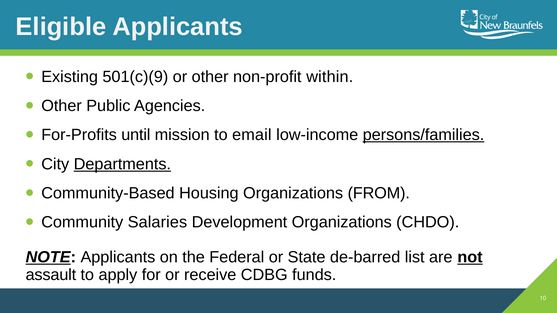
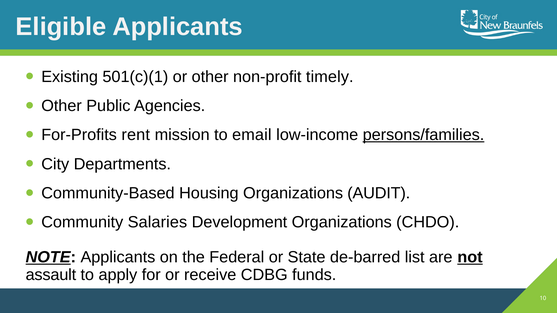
501(c)(9: 501(c)(9 -> 501(c)(1 (135, 77)
within: within -> timely (330, 77)
until: until -> rent (136, 135)
Departments underline: present -> none (122, 164)
FROM: FROM -> AUDIT (379, 193)
